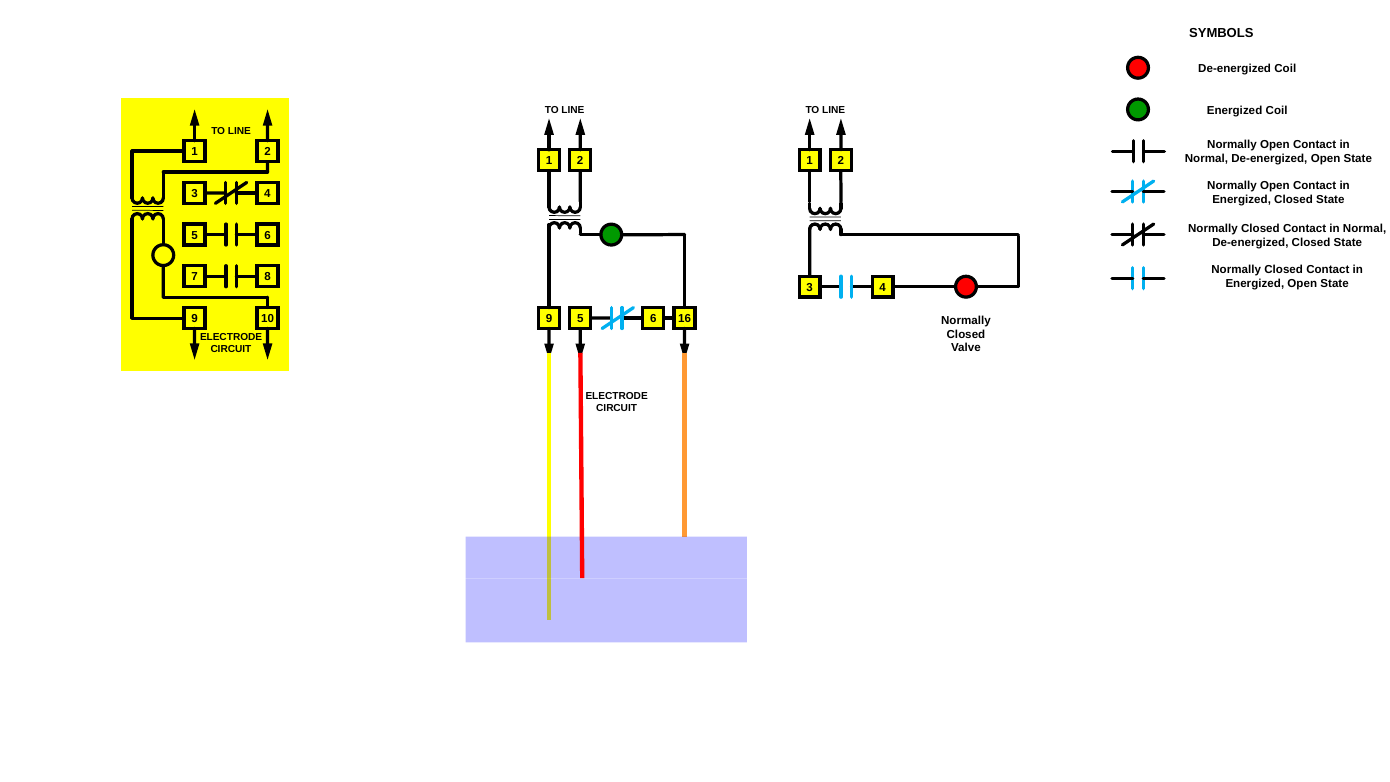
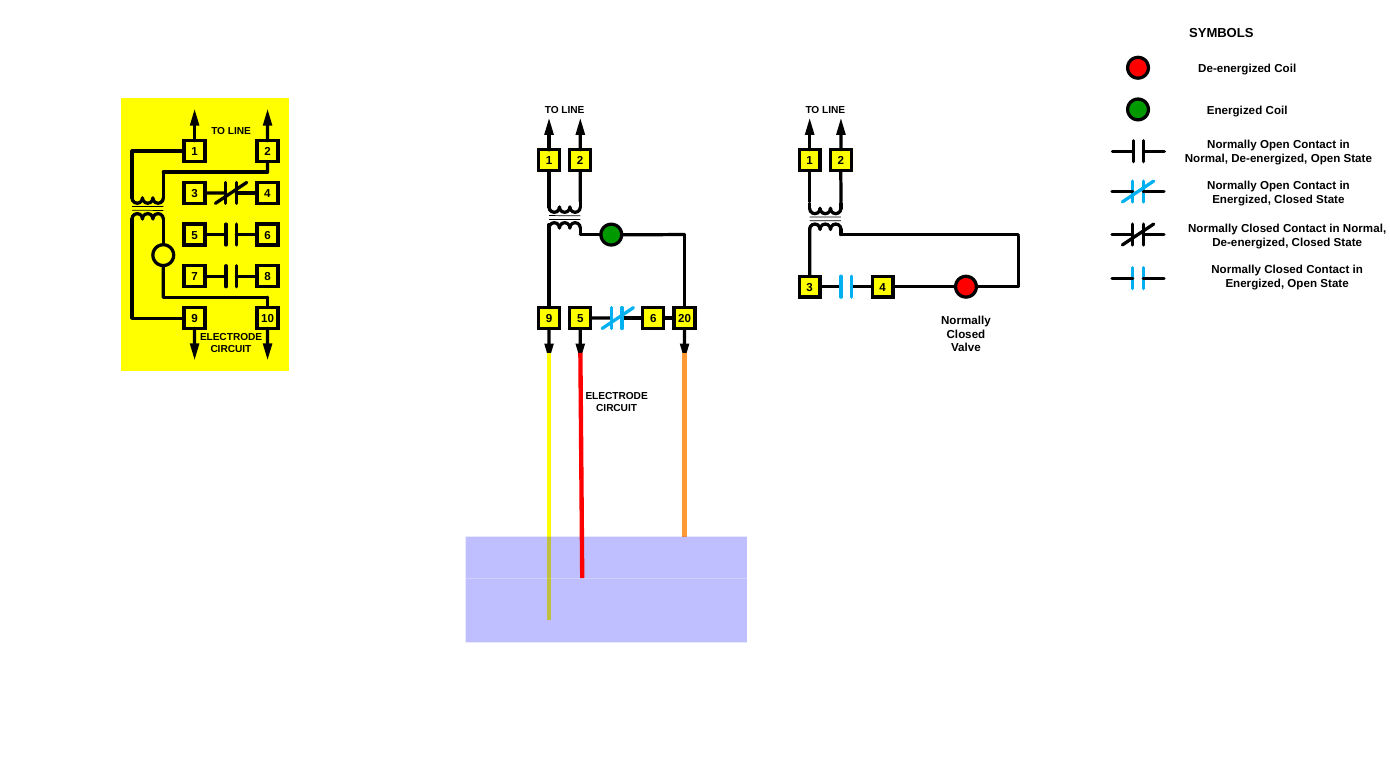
16: 16 -> 20 (685, 319)
